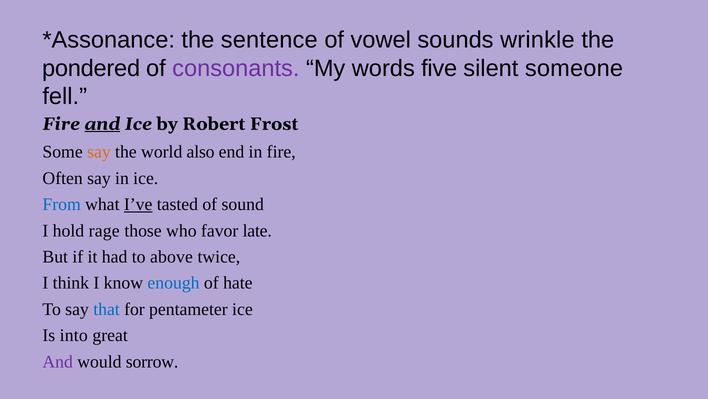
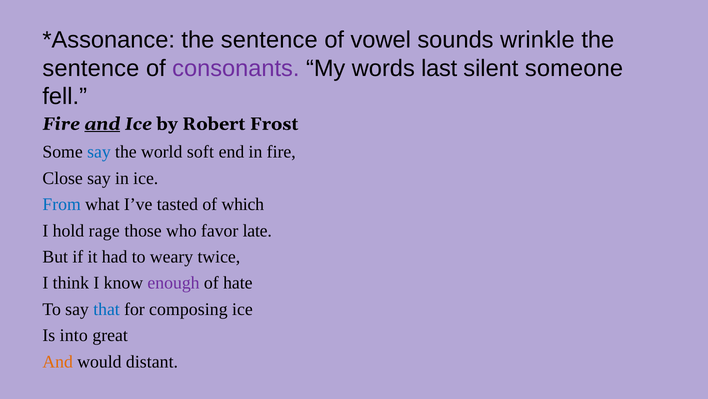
pondered: pondered -> sentence (91, 68)
five: five -> last (439, 68)
say colour: orange -> blue (99, 152)
also: also -> soft (200, 152)
Often: Often -> Close (63, 178)
I’ve underline: present -> none (138, 204)
sound: sound -> which (243, 204)
above: above -> weary (172, 256)
enough colour: blue -> purple (174, 283)
pentameter: pentameter -> composing (188, 309)
And colour: purple -> orange (58, 361)
sorrow: sorrow -> distant (152, 361)
